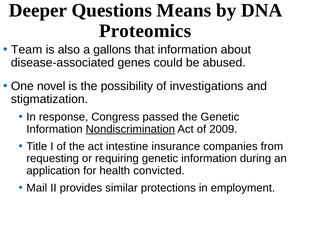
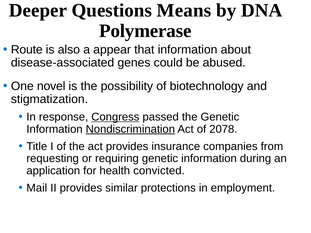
Proteomics: Proteomics -> Polymerase (145, 31)
Team: Team -> Route (27, 50)
gallons: gallons -> appear (112, 50)
investigations: investigations -> biotechnology (207, 86)
Congress underline: none -> present (115, 117)
2009: 2009 -> 2078 (223, 129)
act intestine: intestine -> provides (127, 147)
